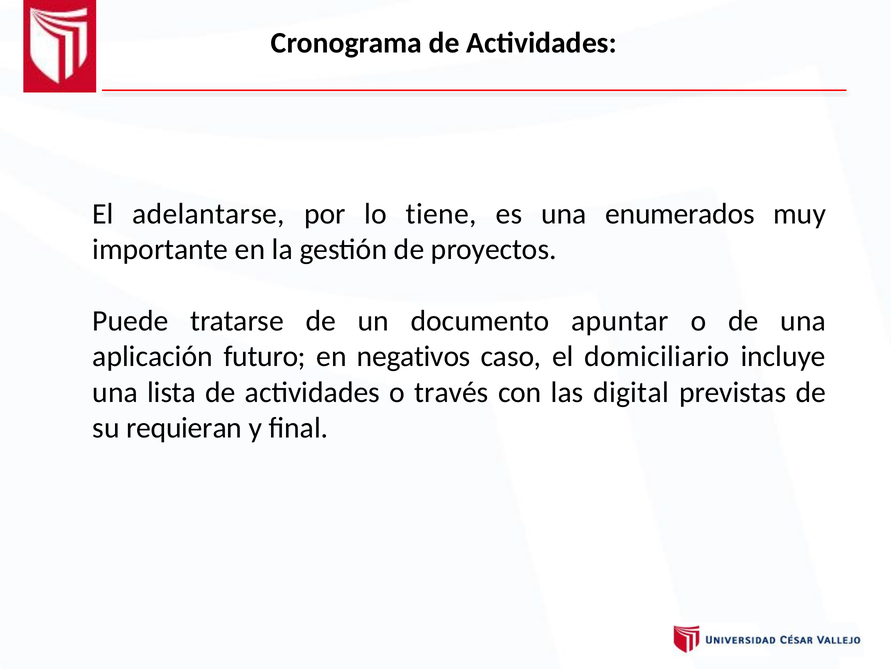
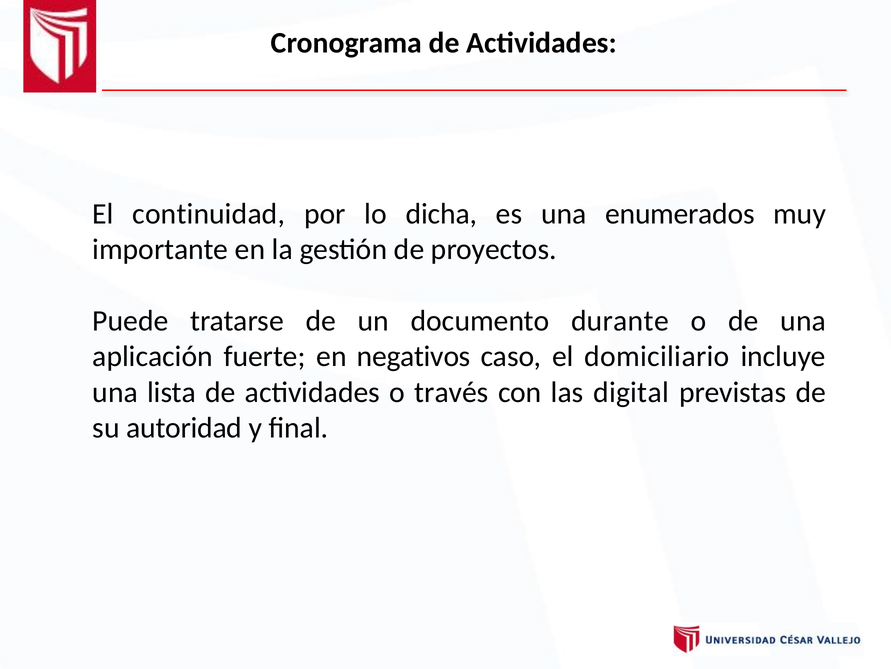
adelantarse: adelantarse -> continuidad (209, 214)
tiene: tiene -> dicha (441, 214)
apuntar: apuntar -> durante (620, 321)
futuro: futuro -> fuerte (265, 356)
requieran: requieran -> autoridad (184, 428)
